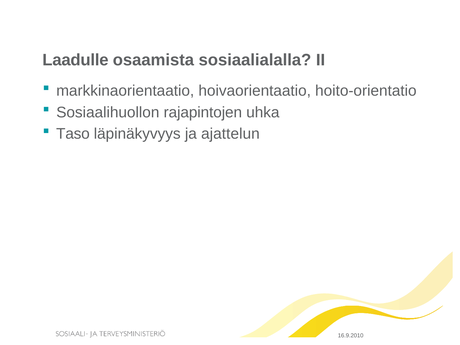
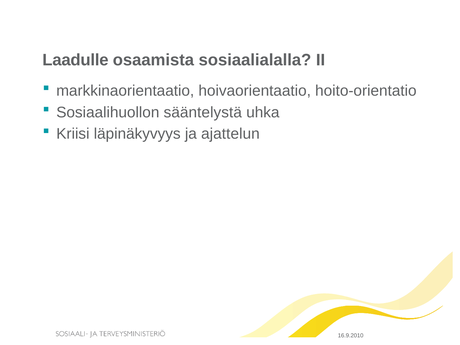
rajapintojen: rajapintojen -> sääntelystä (203, 112)
Taso: Taso -> Kriisi (73, 134)
